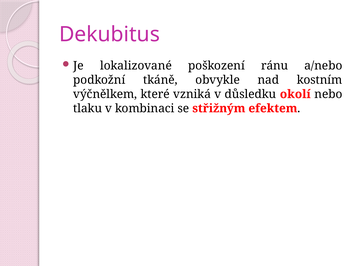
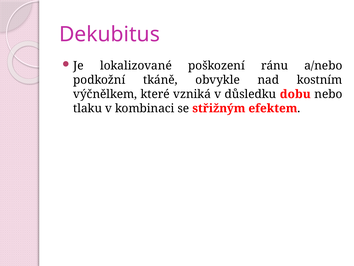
okolí: okolí -> dobu (295, 94)
